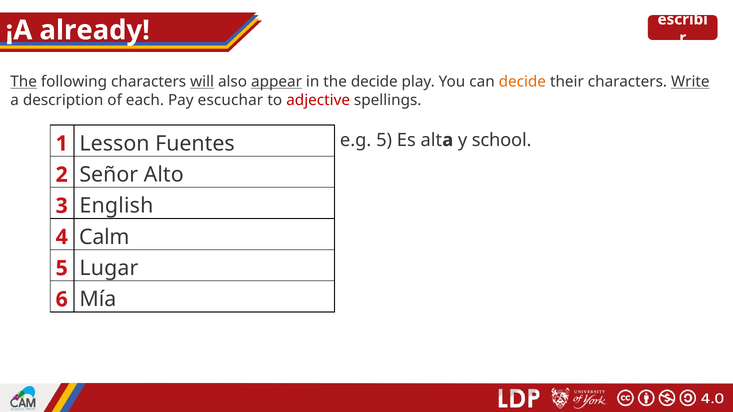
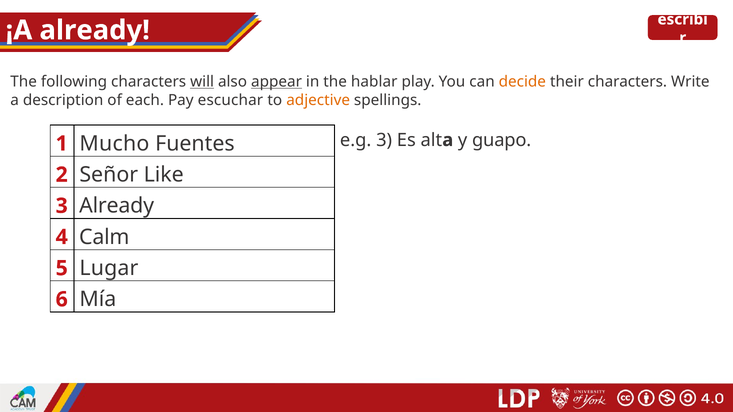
The underline: present -> none (24, 82)
the decide: decide -> hablar (374, 82)
Write underline: present -> none (690, 82)
adjective colour: red -> orange (318, 100)
e.g 5: 5 -> 3 (384, 140)
school: school -> guapo (502, 140)
Lesson: Lesson -> Mucho (114, 144)
Alto: Alto -> Like (164, 175)
3 English: English -> Already (117, 206)
